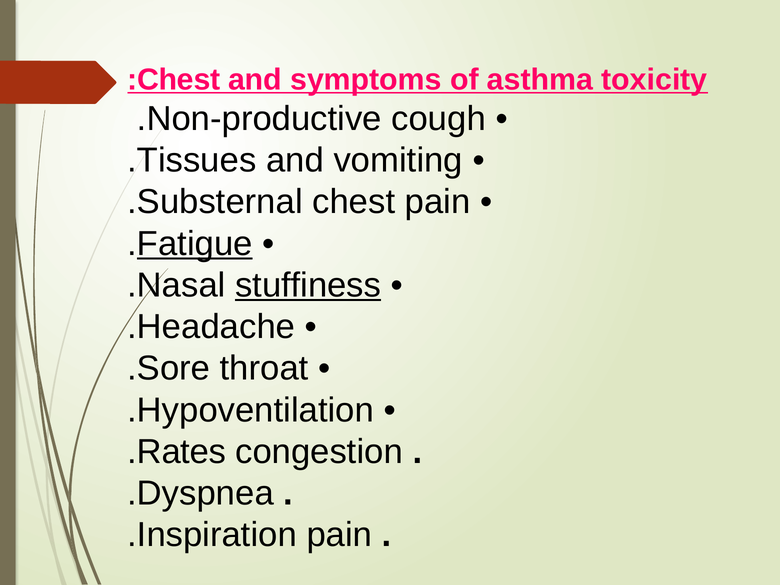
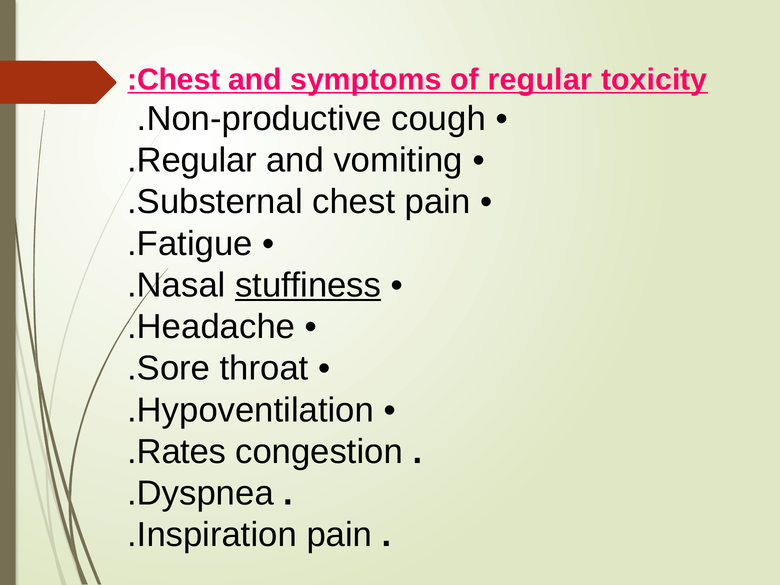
of asthma: asthma -> regular (540, 80)
Tissues: Tissues -> Regular (197, 160)
Fatigue underline: present -> none (195, 244)
